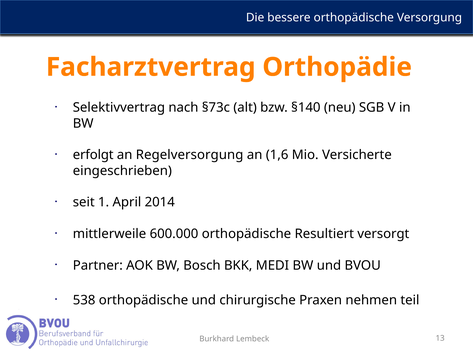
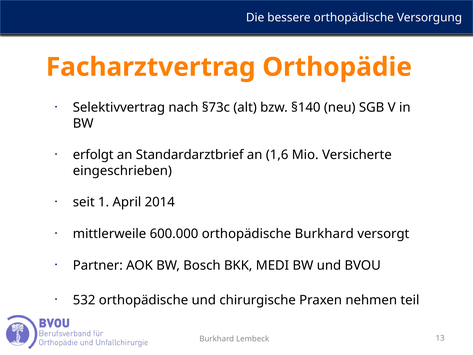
Regelversorgung: Regelversorgung -> Standardarztbrief (190, 155)
orthopädische Resultiert: Resultiert -> Burkhard (324, 234)
538: 538 -> 532 (84, 300)
